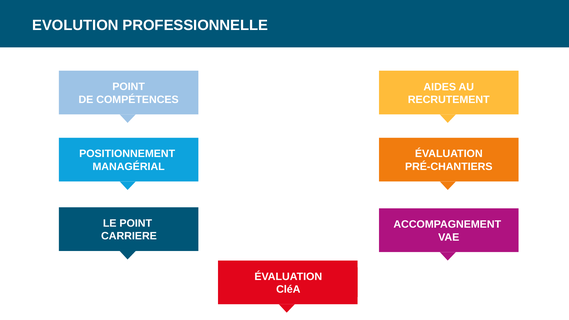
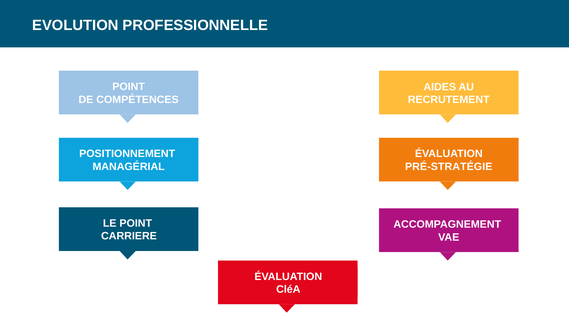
PRÉ-CHANTIERS: PRÉ-CHANTIERS -> PRÉ-STRATÉGIE (449, 167)
